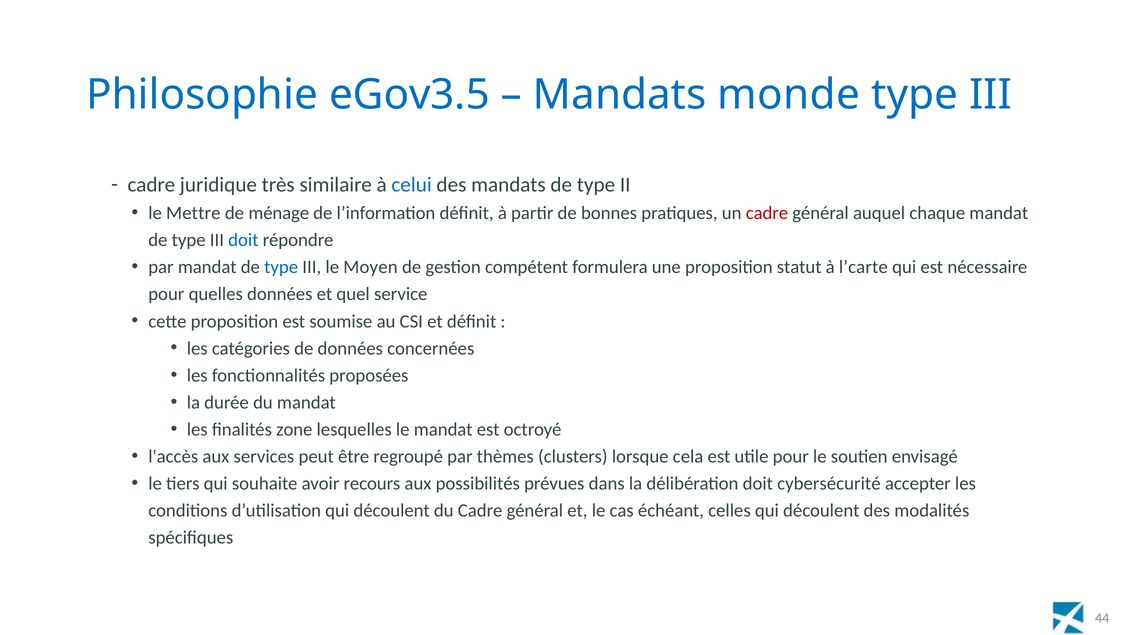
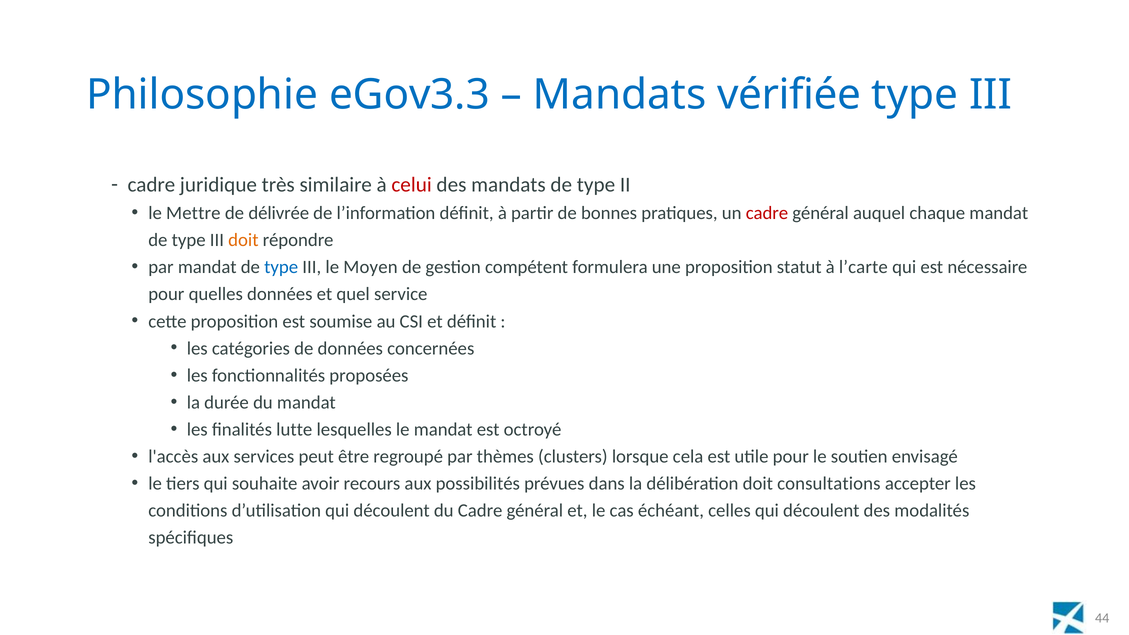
eGov3.5: eGov3.5 -> eGov3.3 (409, 95)
monde: monde -> vérifiée (789, 95)
celui colour: blue -> red (412, 185)
ménage: ménage -> délivrée (279, 213)
doit colour: blue -> orange (243, 240)
zone: zone -> lutte (294, 430)
cybersécurité: cybersécurité -> consultations (829, 484)
